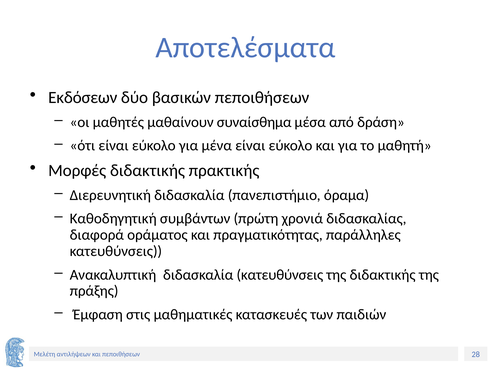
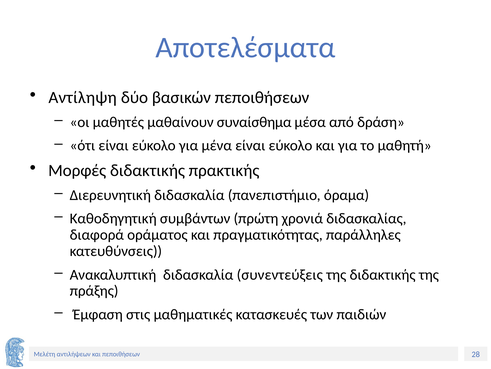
Εκδόσεων: Εκδόσεων -> Αντίληψη (83, 97)
διδασκαλία κατευθύνσεις: κατευθύνσεις -> συνεντεύξεις (280, 274)
